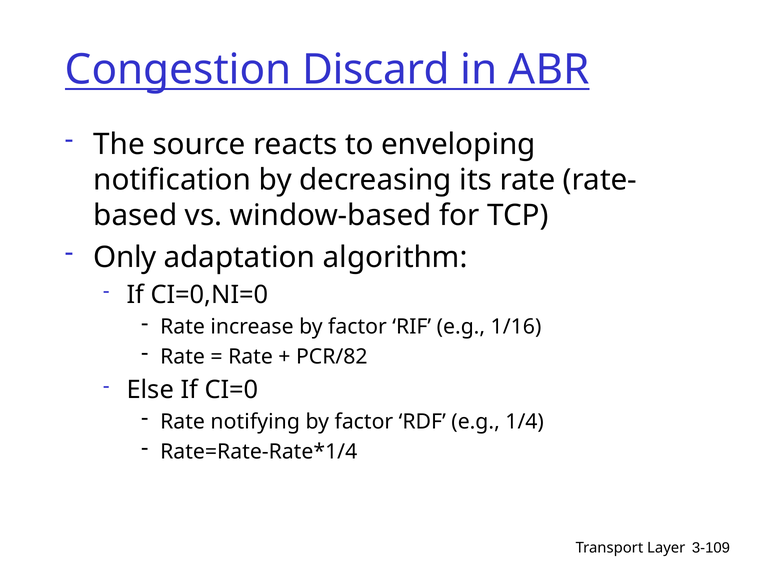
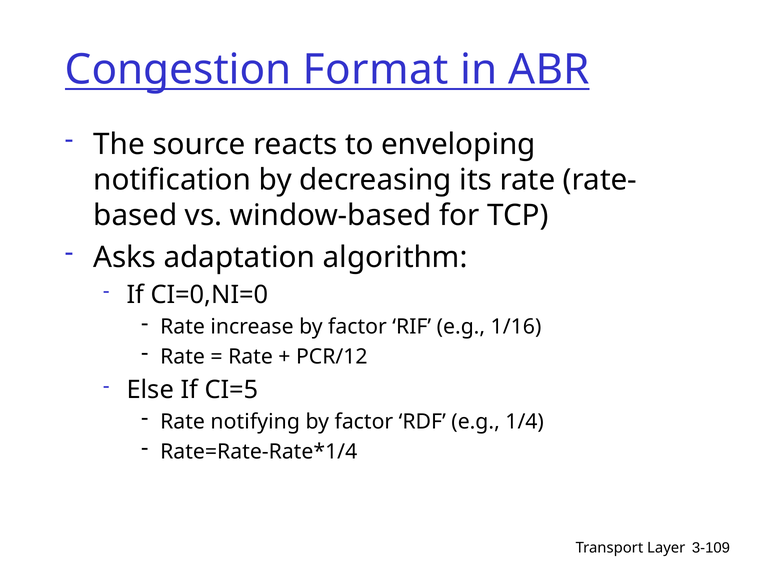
Discard: Discard -> Format (376, 70)
Only: Only -> Asks (125, 257)
PCR/82: PCR/82 -> PCR/12 (332, 357)
CI=0: CI=0 -> CI=5 (232, 390)
